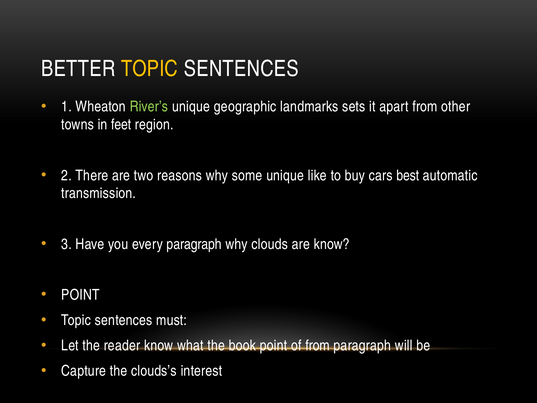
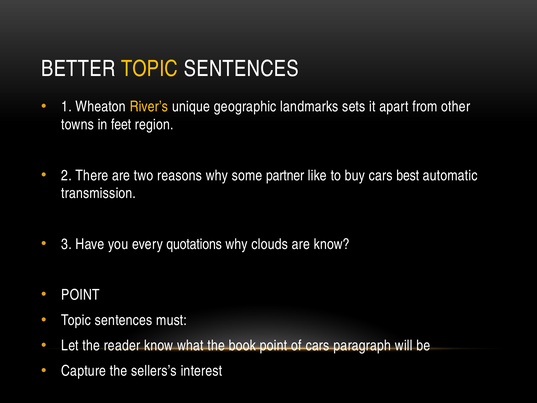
River’s colour: light green -> yellow (149, 107)
some unique: unique -> partner (285, 175)
every paragraph: paragraph -> quotations (194, 244)
of from: from -> cars (318, 345)
clouds’s: clouds’s -> sellers’s (154, 371)
